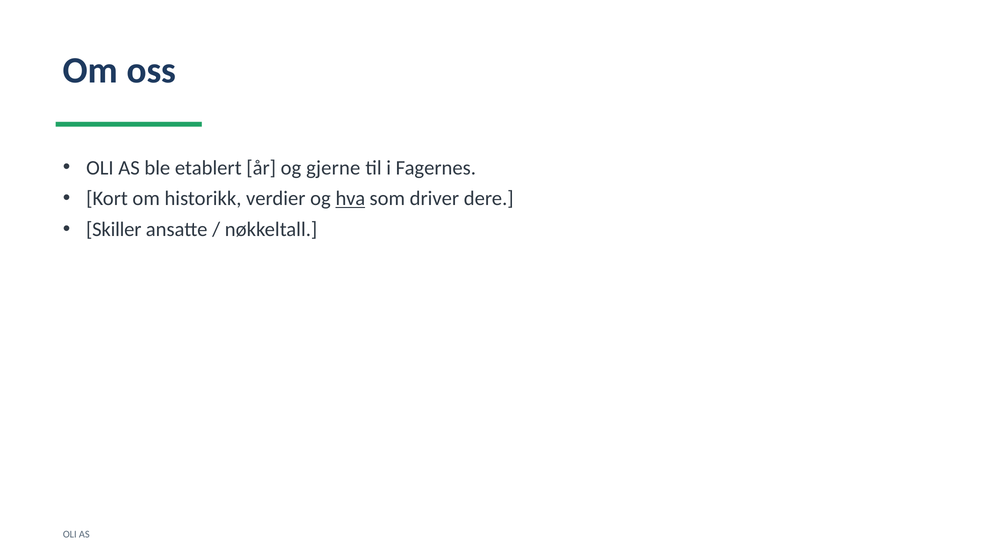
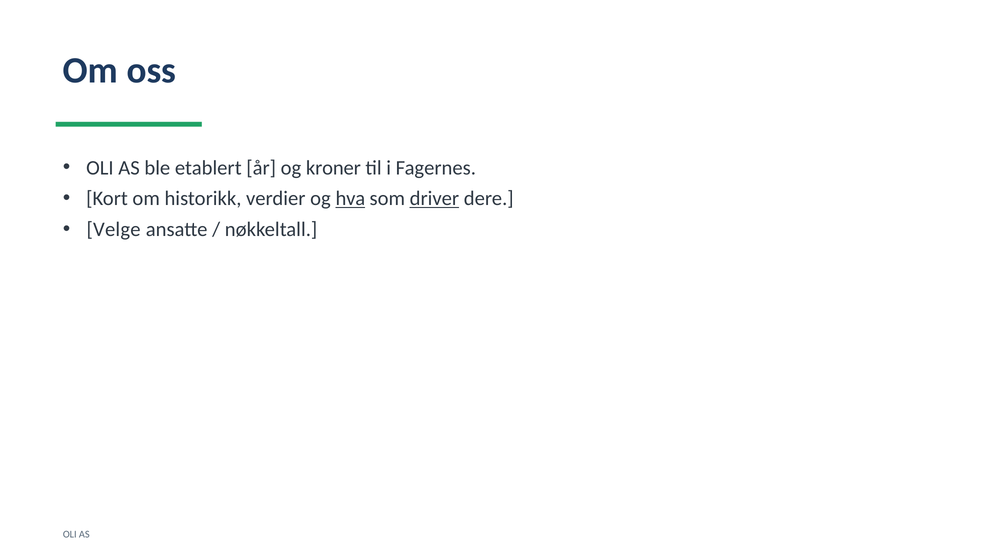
gjerne: gjerne -> kroner (333, 168)
driver underline: none -> present (434, 199)
Skiller: Skiller -> Velge (114, 230)
